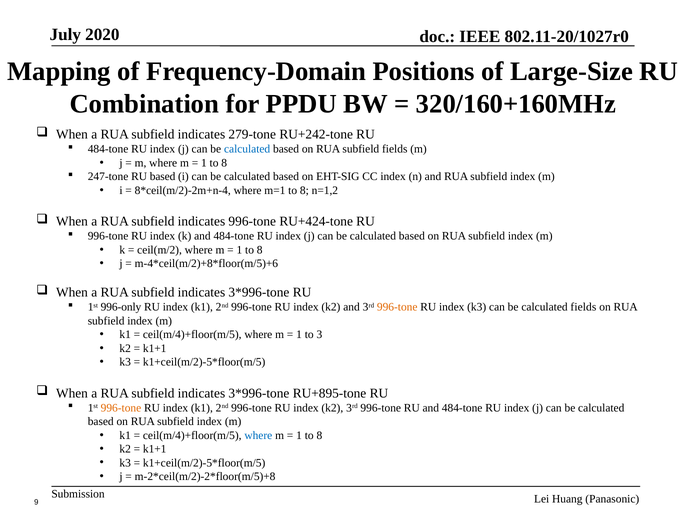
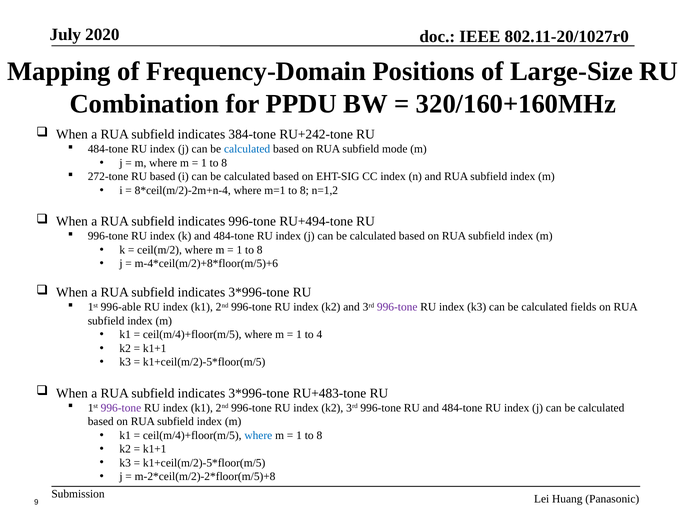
279-tone: 279-tone -> 384-tone (252, 134)
subfield fields: fields -> mode (395, 149)
247-tone: 247-tone -> 272-tone (108, 177)
RU+424-tone: RU+424-tone -> RU+494-tone (316, 221)
996-only: 996-only -> 996-able (121, 307)
996-tone colour: orange -> purple (397, 307)
3: 3 -> 4 (319, 334)
RU+895-tone: RU+895-tone -> RU+483-tone (330, 393)
996-tone colour: orange -> purple (121, 408)
